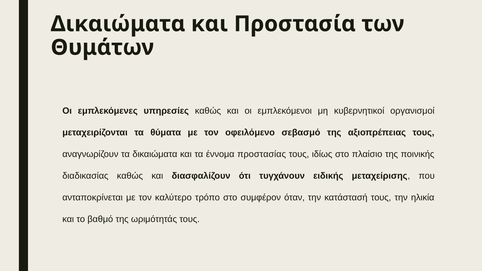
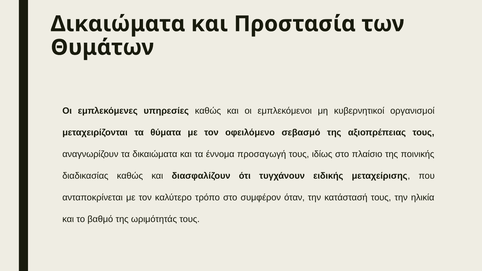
προστασίας: προστασίας -> προσαγωγή (262, 154)
